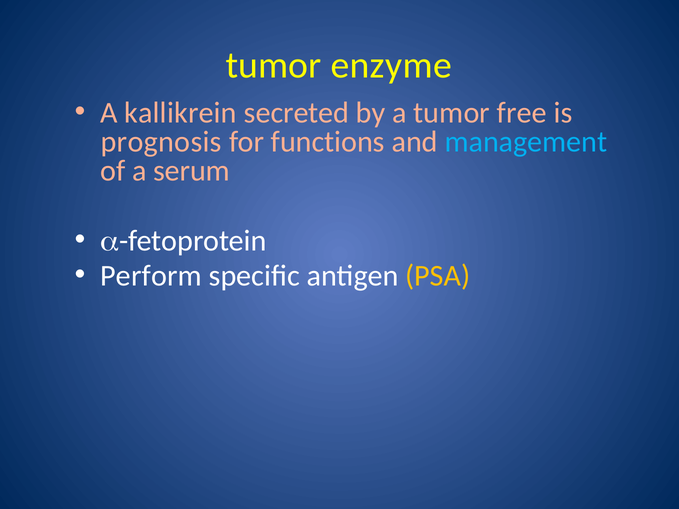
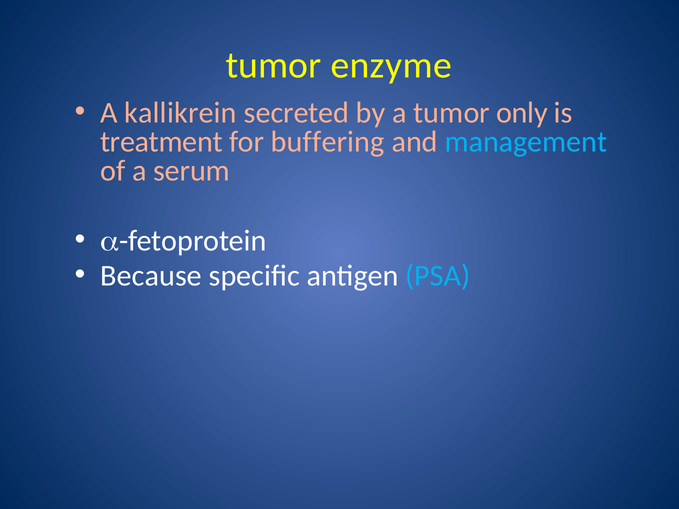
free: free -> only (522, 113)
prognosis: prognosis -> treatment (161, 142)
functions: functions -> buffering (328, 142)
Perform: Perform -> Because (151, 276)
PSA colour: yellow -> light blue (438, 276)
